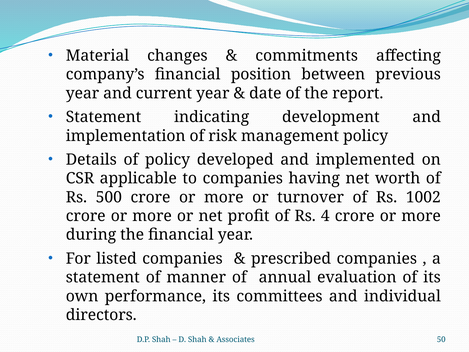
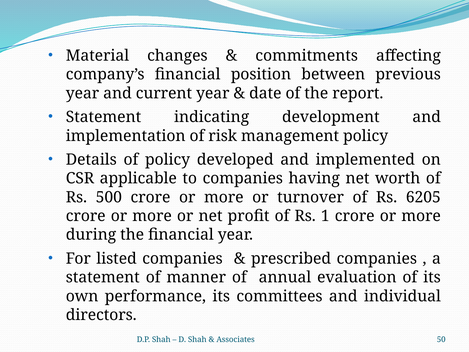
1002: 1002 -> 6205 (423, 197)
4: 4 -> 1 (325, 216)
